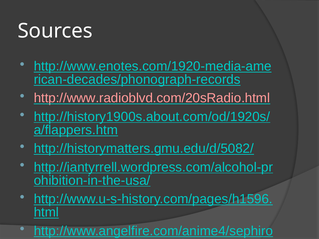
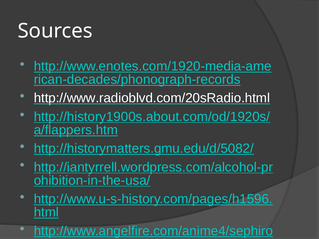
http://www.radioblvd.com/20sRadio.html colour: pink -> white (152, 98)
